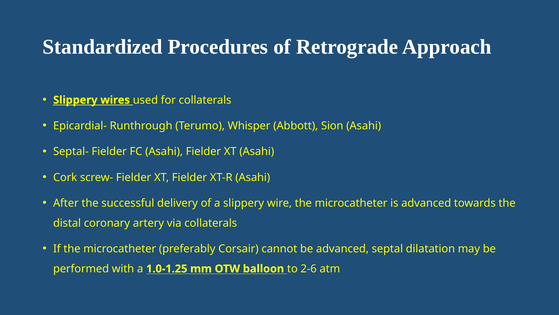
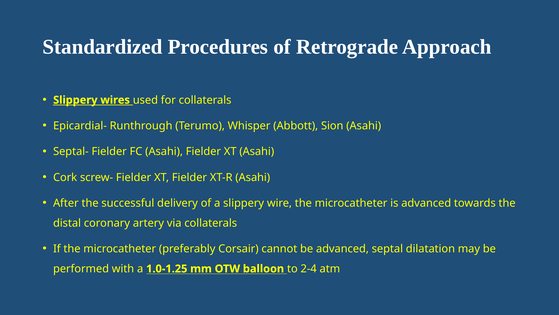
2-6: 2-6 -> 2-4 (309, 268)
